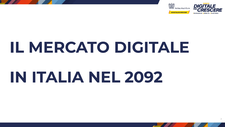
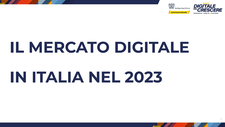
2092: 2092 -> 2023 (144, 77)
